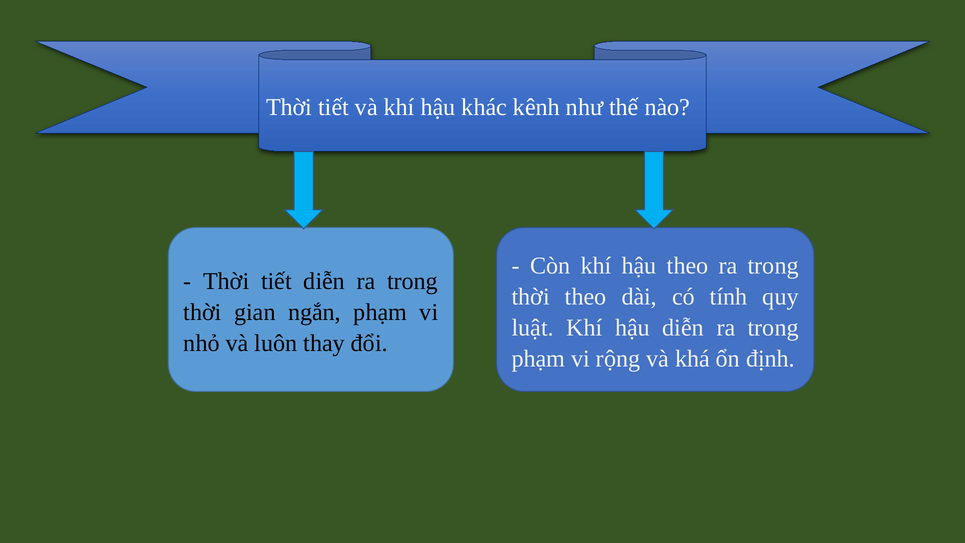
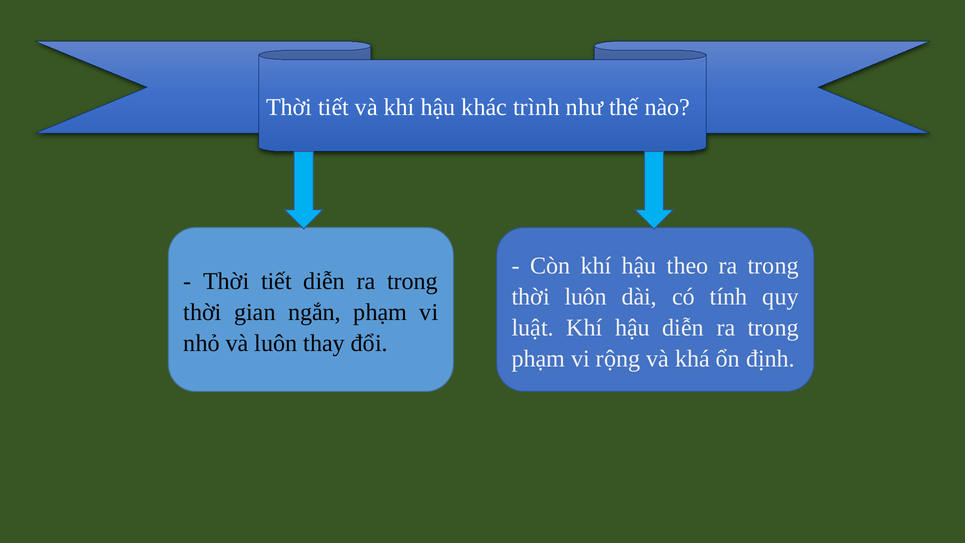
kênh: kênh -> trình (536, 107)
thời theo: theo -> luôn (586, 297)
